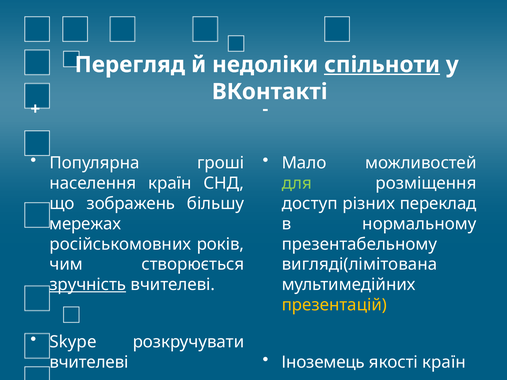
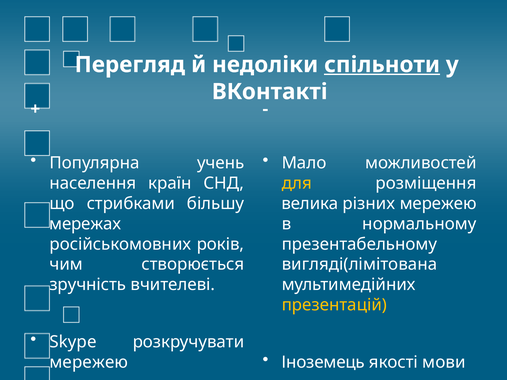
гроші: гроші -> учень (221, 163)
для colour: light green -> yellow (297, 183)
зображень: зображень -> стрибками (131, 204)
доступ: доступ -> велика (310, 204)
різних переклад: переклад -> мережею (438, 204)
зручність underline: present -> none (88, 285)
якості країн: країн -> мови (444, 363)
вчителеві: вчителеві -> мережею (89, 363)
